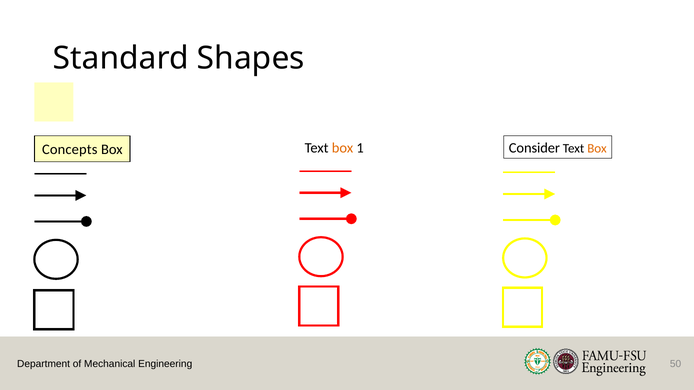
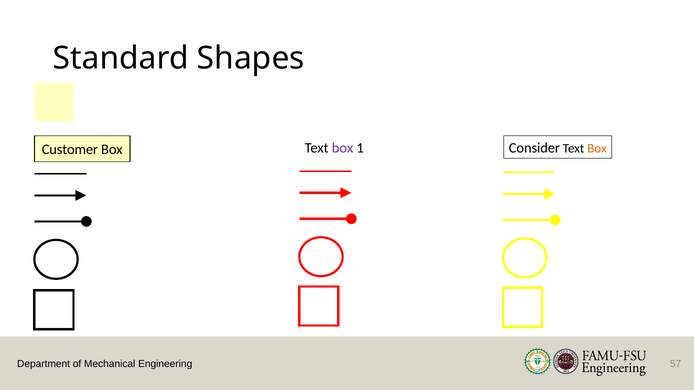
Concepts: Concepts -> Customer (70, 150)
box colour: orange -> purple (343, 148)
50: 50 -> 57 (676, 364)
